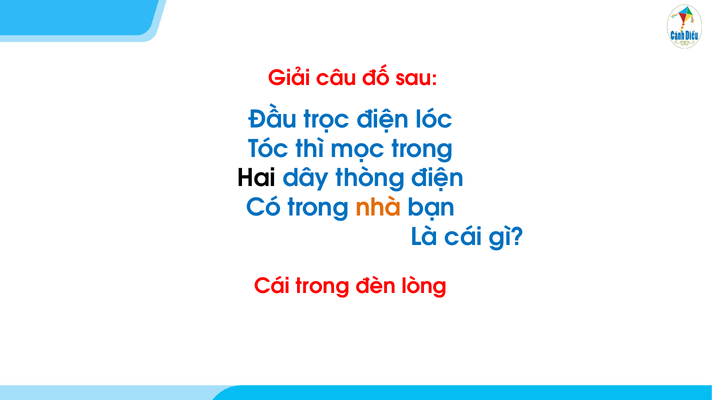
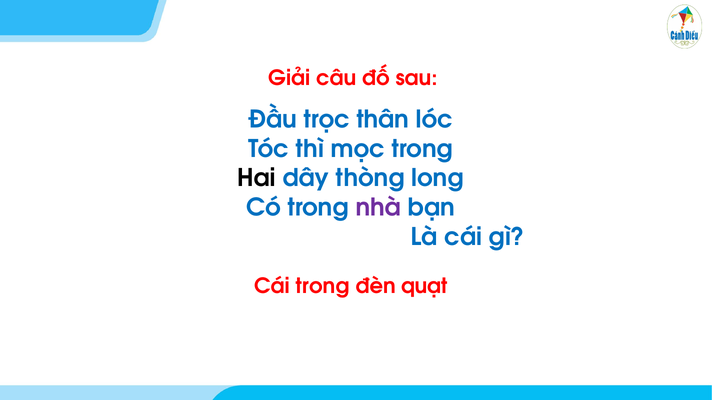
trọc điện: điện -> thân (383, 120)
thòng điện: điện -> long (438, 178)
nhà colour: orange -> purple (378, 208)
lòng: lòng -> quạt (424, 286)
